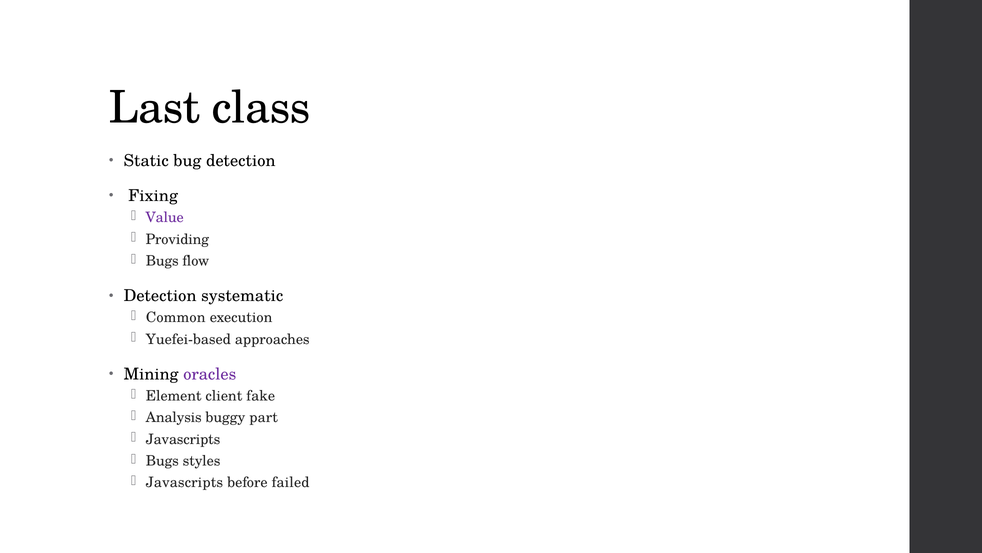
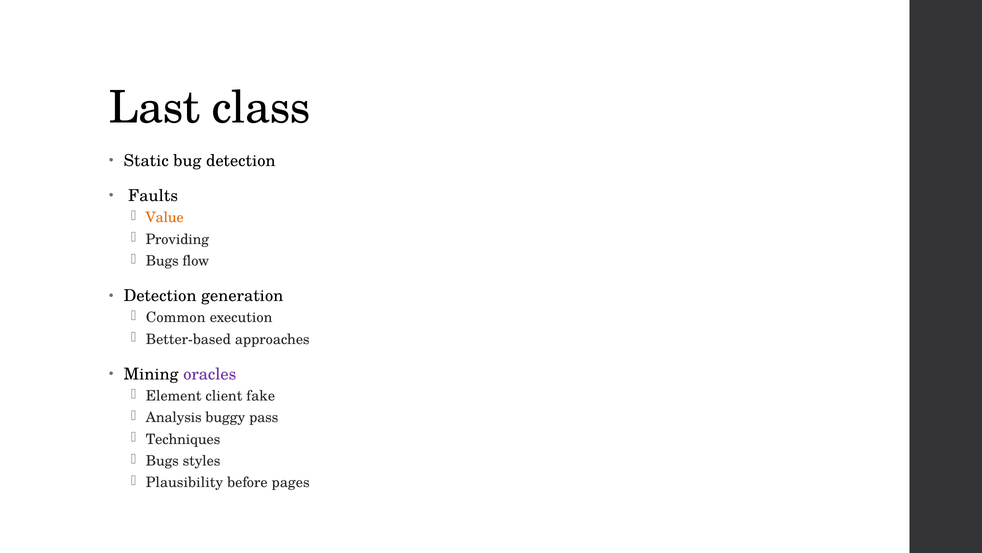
Fixing: Fixing -> Faults (153, 196)
Value colour: purple -> orange (165, 217)
systematic: systematic -> generation (242, 295)
Yuefei-based: Yuefei-based -> Better-based (188, 339)
part: part -> pass (264, 417)
Javascripts: Javascripts -> Techniques (183, 439)
Javascripts: Javascripts -> Plausibility (184, 482)
failed: failed -> pages (291, 482)
